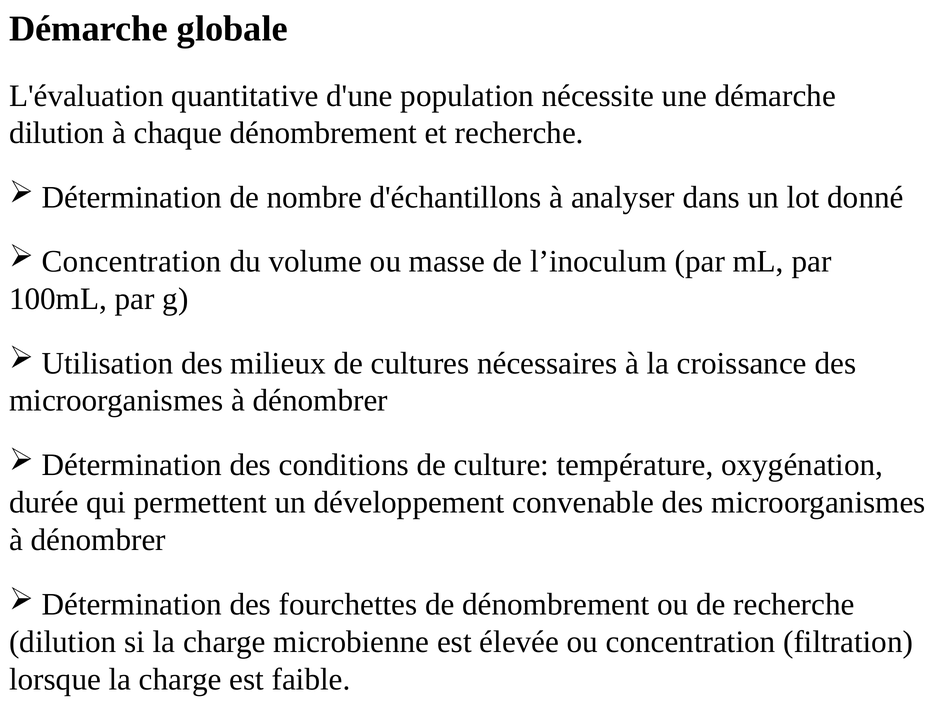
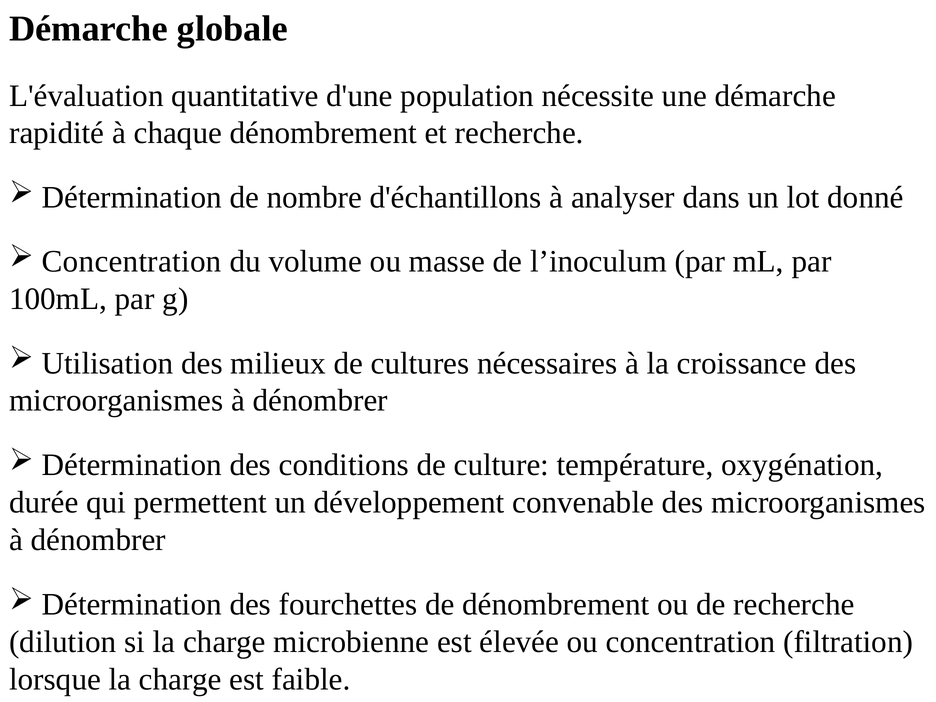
dilution: dilution -> rapidité (57, 133)
